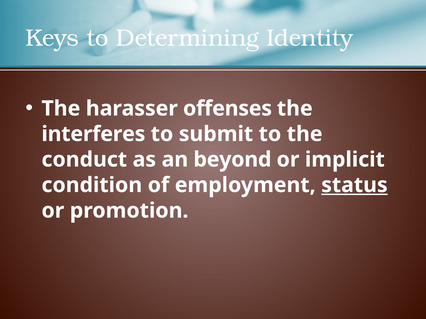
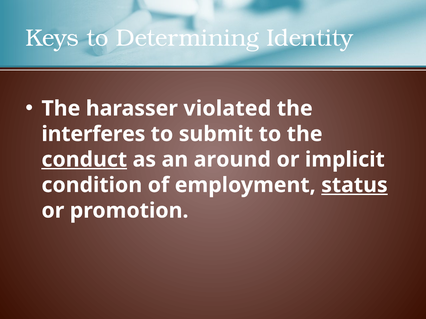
offenses: offenses -> violated (227, 109)
conduct underline: none -> present (84, 160)
beyond: beyond -> around (232, 160)
